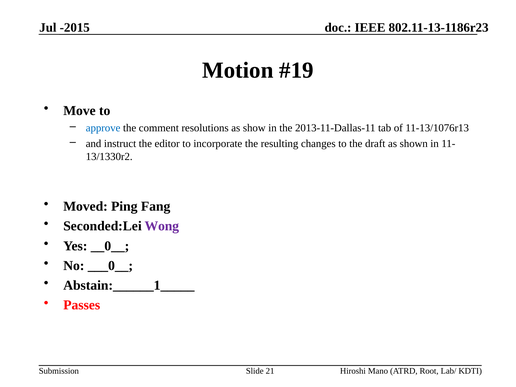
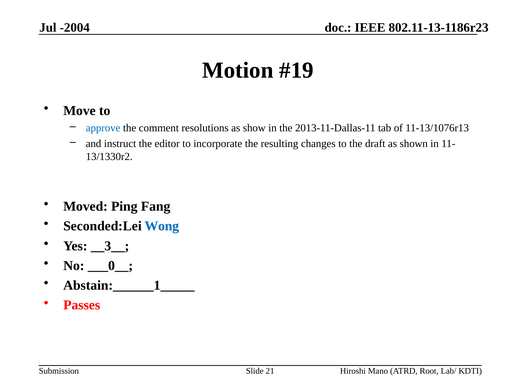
-2015: -2015 -> -2004 (75, 28)
Wong colour: purple -> blue (162, 226)
__0__: __0__ -> __3__ (110, 246)
